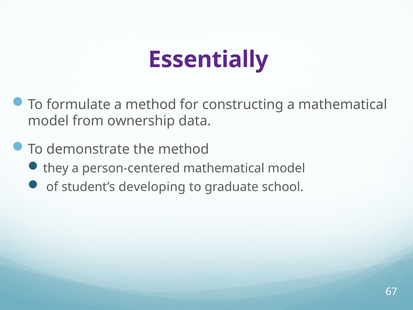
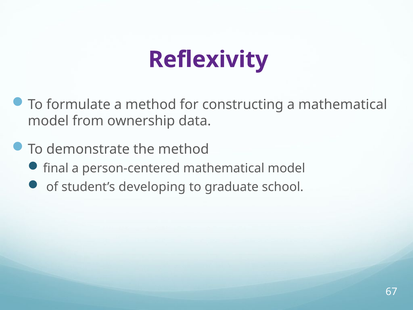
Essentially: Essentially -> Reflexivity (208, 60)
they: they -> final (56, 168)
